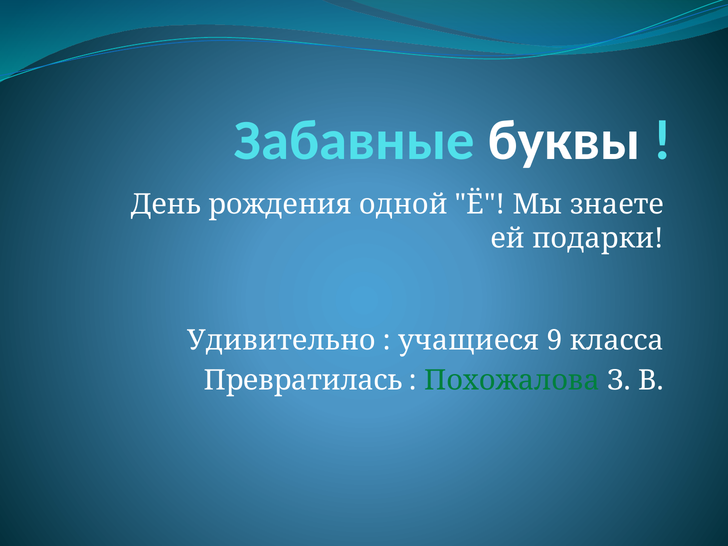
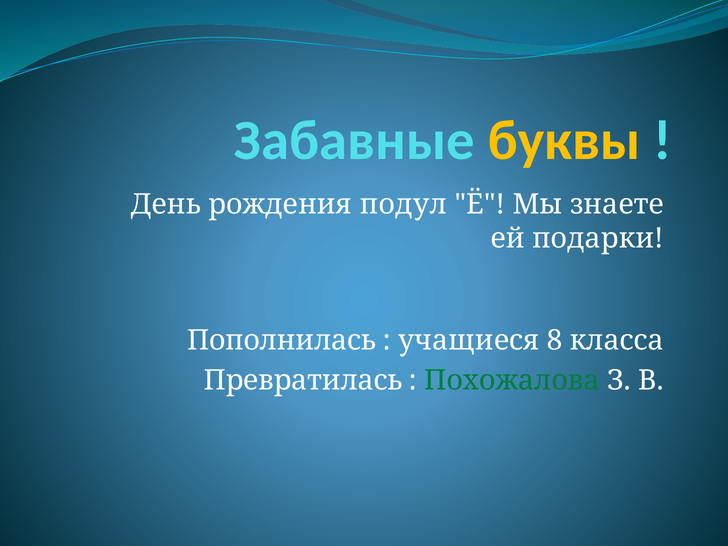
буквы colour: white -> yellow (564, 141)
одной: одной -> подул (403, 205)
Удивительно: Удивительно -> Пополнилась (282, 341)
9: 9 -> 8 (554, 341)
